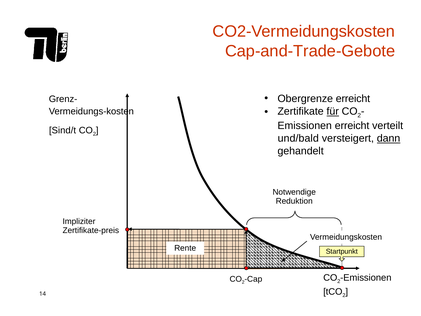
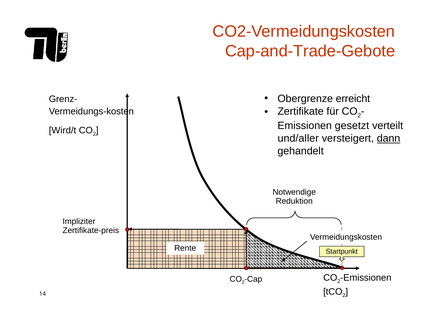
für underline: present -> none (333, 111)
erreicht: erreicht -> gesetzt (352, 126)
Sind/t: Sind/t -> Wird/t (63, 130)
und/bald: und/bald -> und/aller (298, 138)
